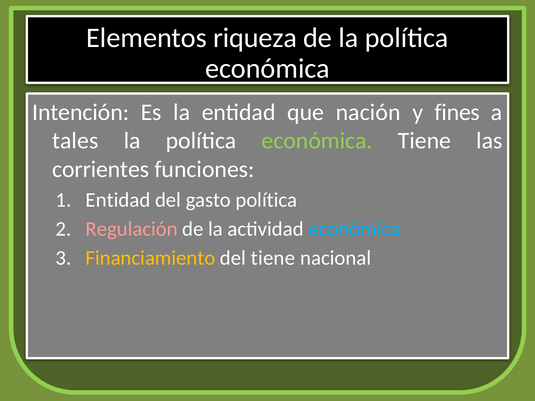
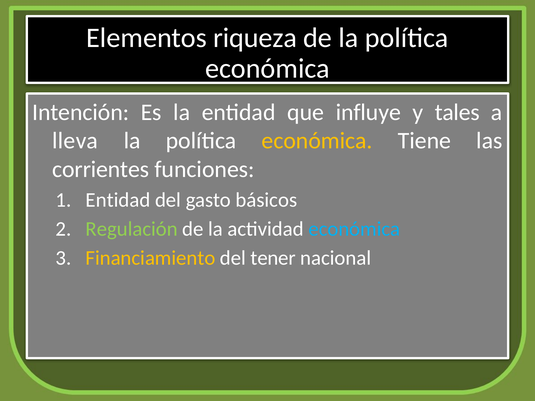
nación: nación -> influye (368, 112)
fines: fines -> tales (457, 112)
tales: tales -> lleva (75, 141)
económica colour: light green -> yellow (317, 141)
gasto política: política -> básicos (266, 200)
Regulación colour: pink -> light green (132, 229)
del tiene: tiene -> tener (273, 258)
